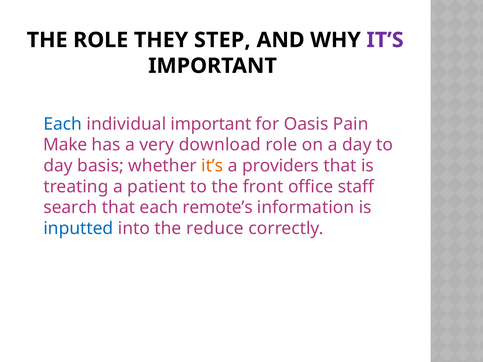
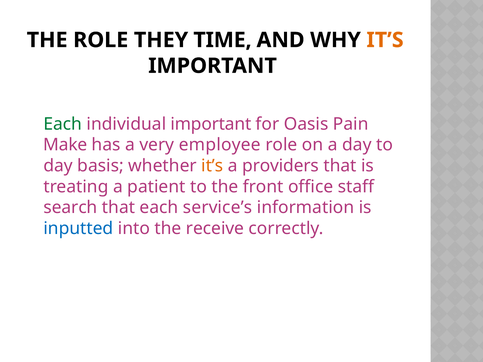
STEP: STEP -> TIME (222, 40)
IT’S colour: purple -> orange (385, 40)
Each colour: blue -> green (63, 124)
download: download -> employee (220, 145)
remote’s: remote’s -> service’s (218, 208)
reduce: reduce -> receive (215, 229)
